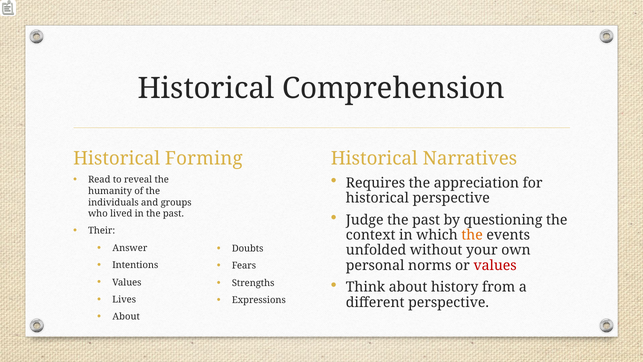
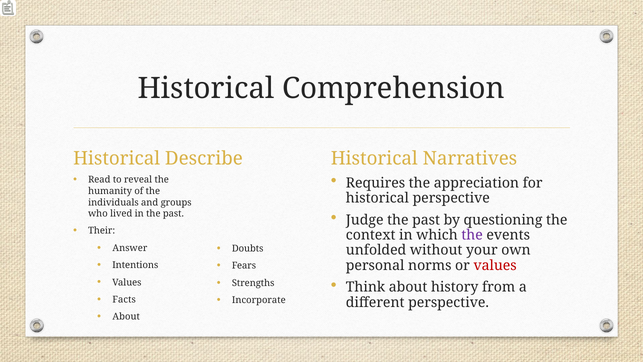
Forming: Forming -> Describe (204, 158)
the colour: orange -> purple (472, 235)
Lives: Lives -> Facts (124, 299)
Expressions: Expressions -> Incorporate (259, 300)
